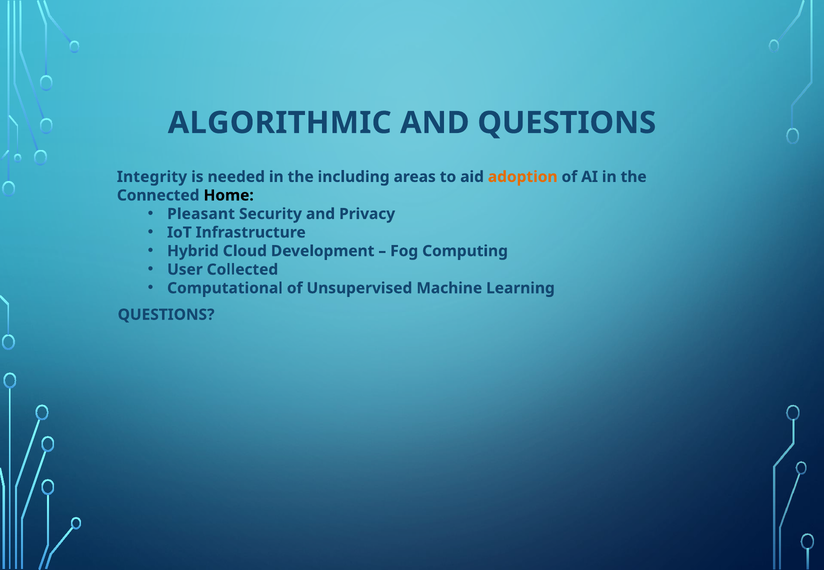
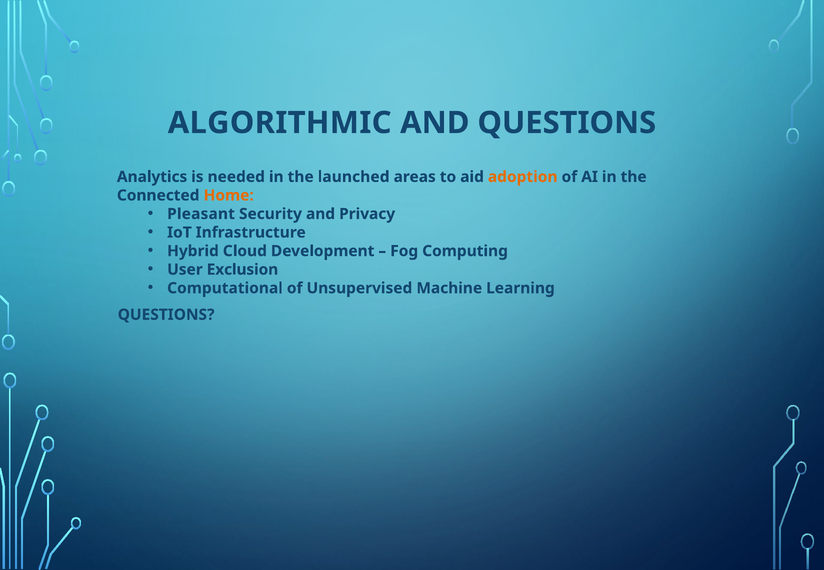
Integrity: Integrity -> Analytics (152, 177)
including: including -> launched (354, 177)
Home colour: black -> orange (229, 196)
Collected: Collected -> Exclusion (242, 270)
